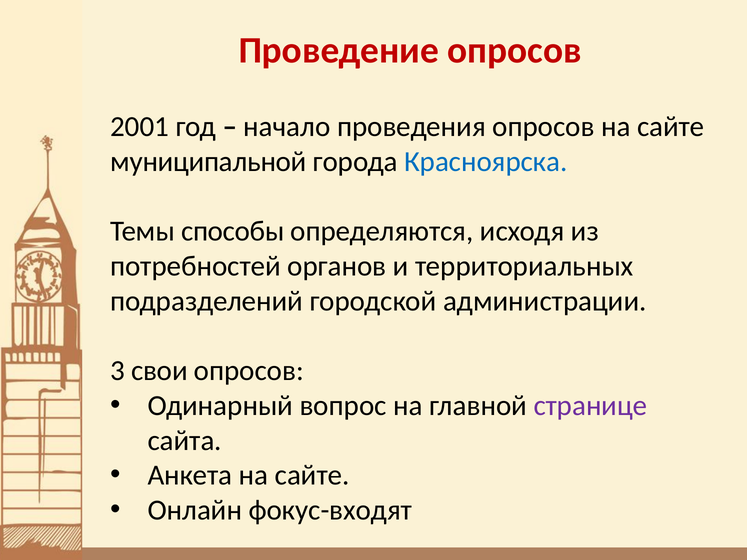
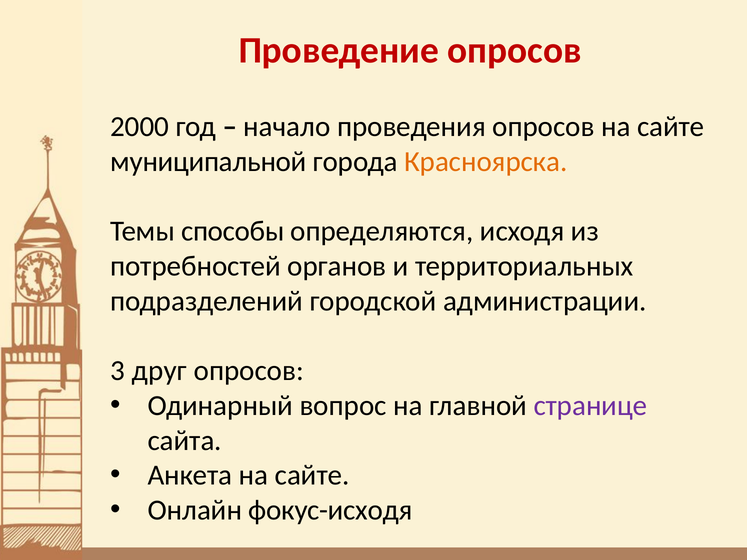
2001: 2001 -> 2000 (140, 127)
Красноярска colour: blue -> orange (486, 162)
свои: свои -> друг (159, 371)
фокус-входят: фокус-входят -> фокус-исходя (330, 510)
